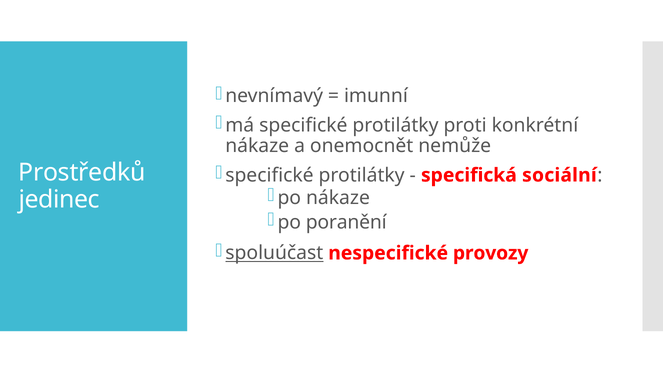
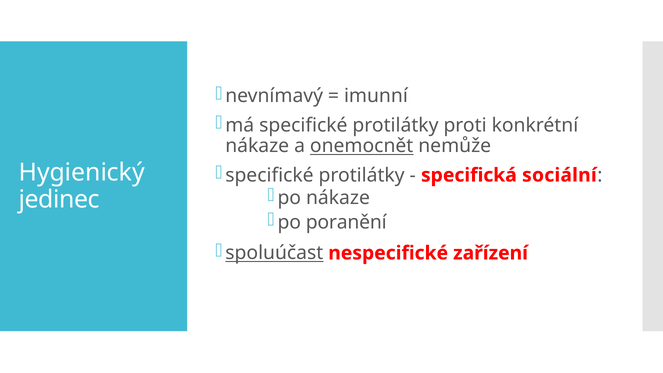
onemocnět underline: none -> present (362, 146)
Prostředků: Prostředků -> Hygienický (82, 173)
provozy: provozy -> zařízení (491, 253)
